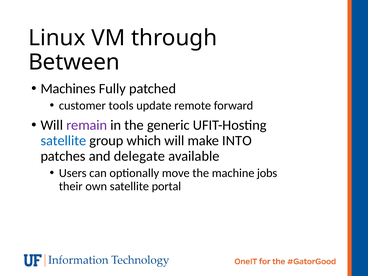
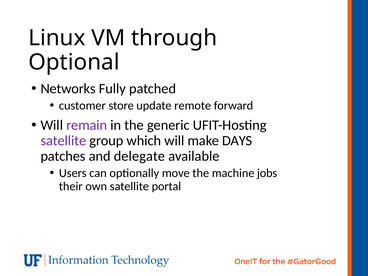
Between: Between -> Optional (74, 62)
Machines: Machines -> Networks (68, 89)
tools: tools -> store (121, 106)
satellite colour: blue -> purple (63, 141)
INTO: INTO -> DAYS (237, 141)
